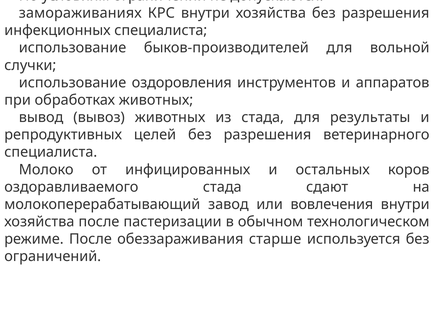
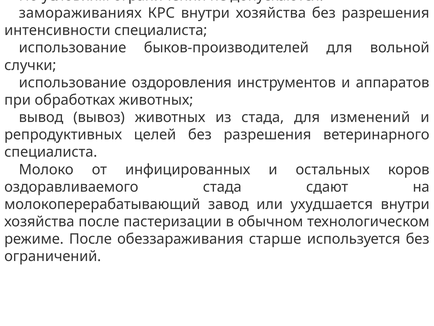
инфекционных: инфекционных -> интенсивности (57, 30)
результаты: результаты -> изменений (370, 117)
вовлечения: вовлечения -> ухудшается (332, 204)
